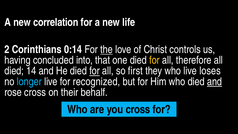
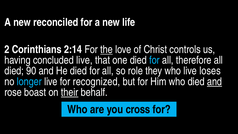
correlation: correlation -> reconciled (56, 22)
0:14: 0:14 -> 2:14 (73, 50)
concluded into: into -> live (84, 60)
for colour: yellow -> light blue (154, 60)
14: 14 -> 90 (31, 71)
for underline: present -> none (95, 71)
first: first -> role (135, 71)
rose cross: cross -> boast (35, 92)
their underline: none -> present (70, 92)
